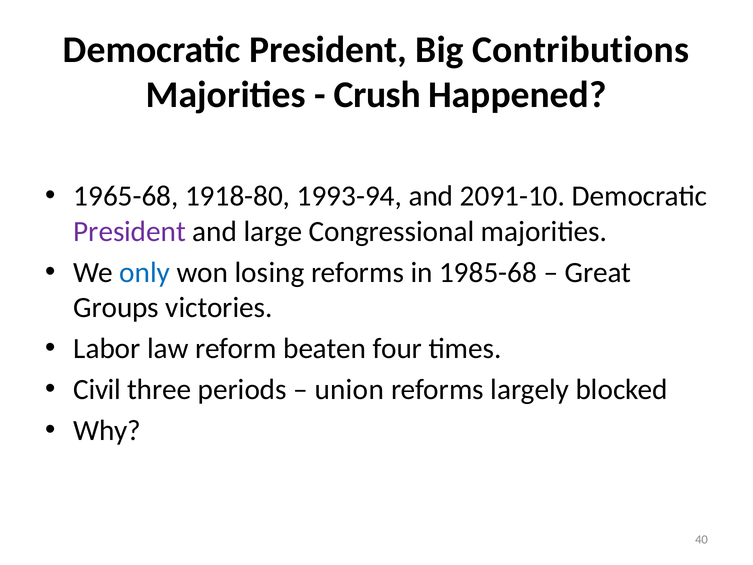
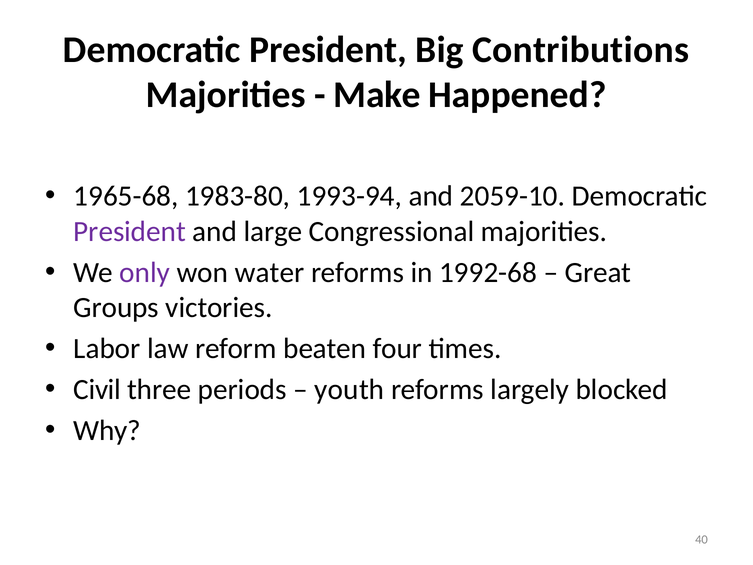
Crush: Crush -> Make (377, 95)
1918-80: 1918-80 -> 1983-80 (238, 196)
2091-10: 2091-10 -> 2059-10 (513, 196)
only colour: blue -> purple (145, 272)
losing: losing -> water (270, 272)
1985-68: 1985-68 -> 1992-68 (488, 272)
union: union -> youth (349, 390)
